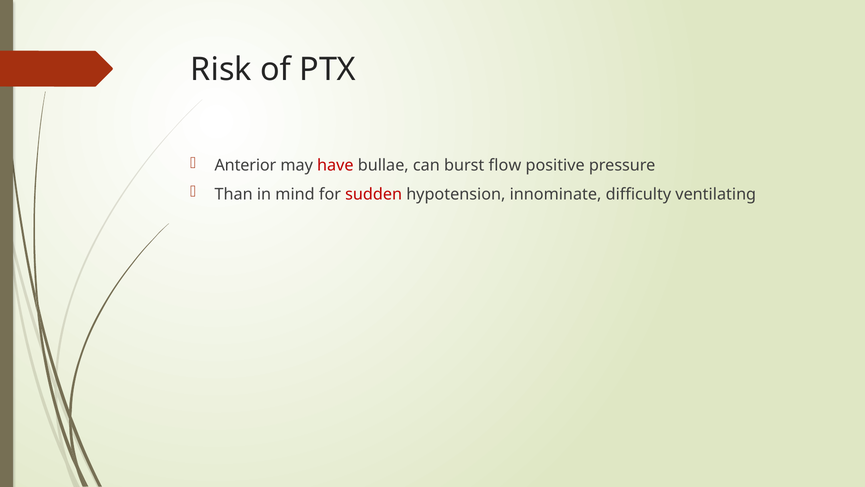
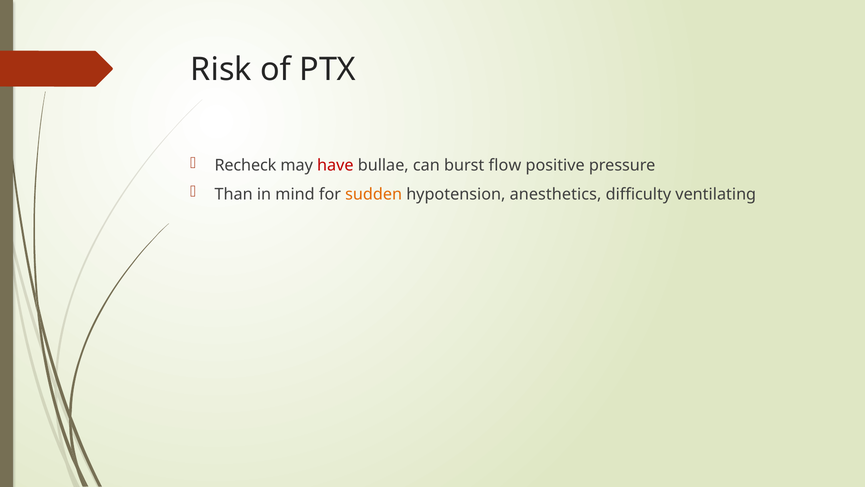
Anterior: Anterior -> Recheck (245, 165)
sudden colour: red -> orange (374, 194)
innominate: innominate -> anesthetics (555, 194)
